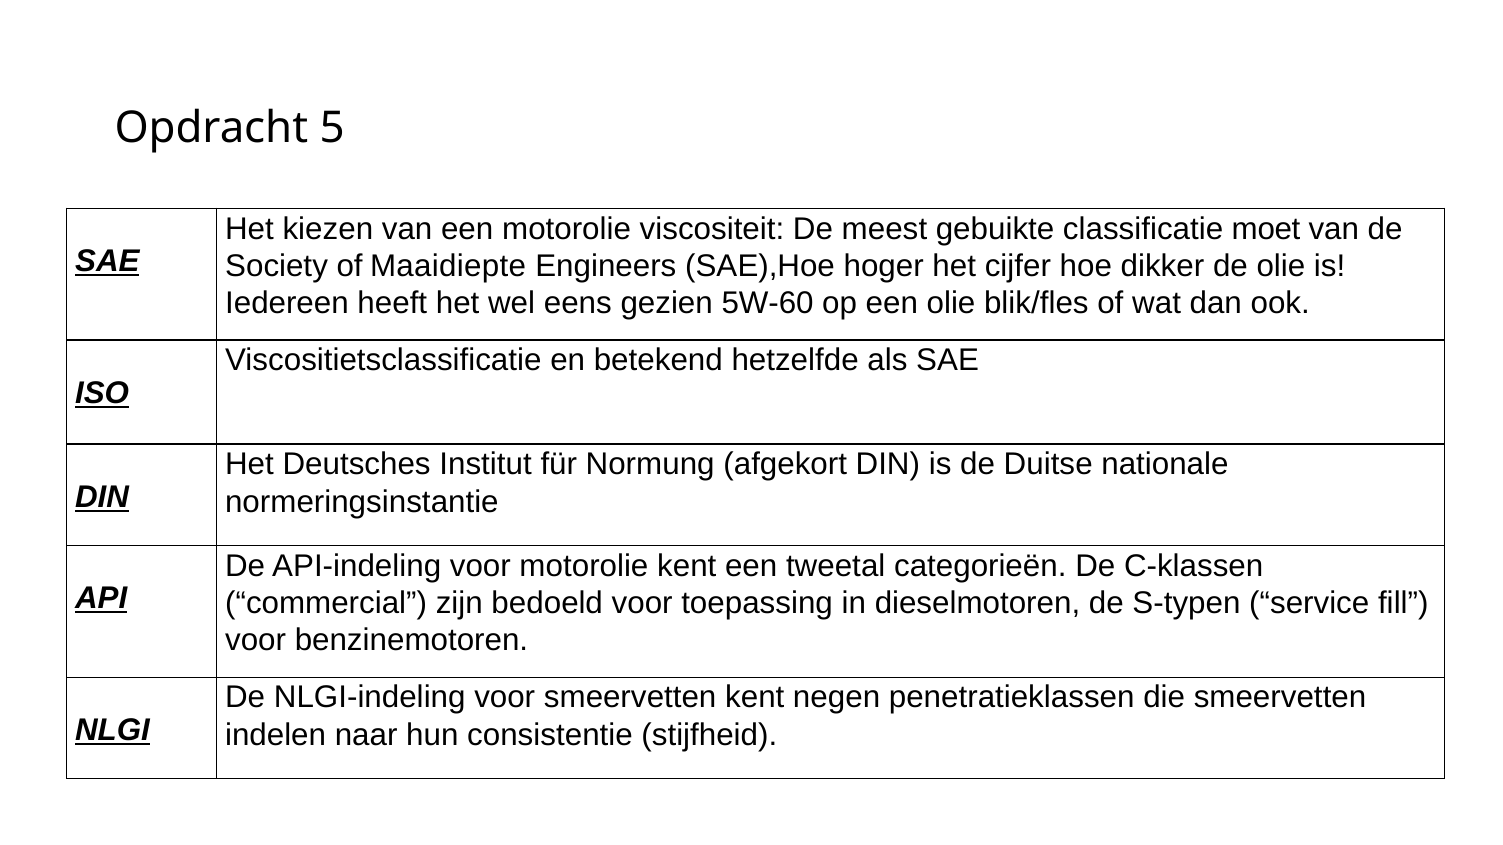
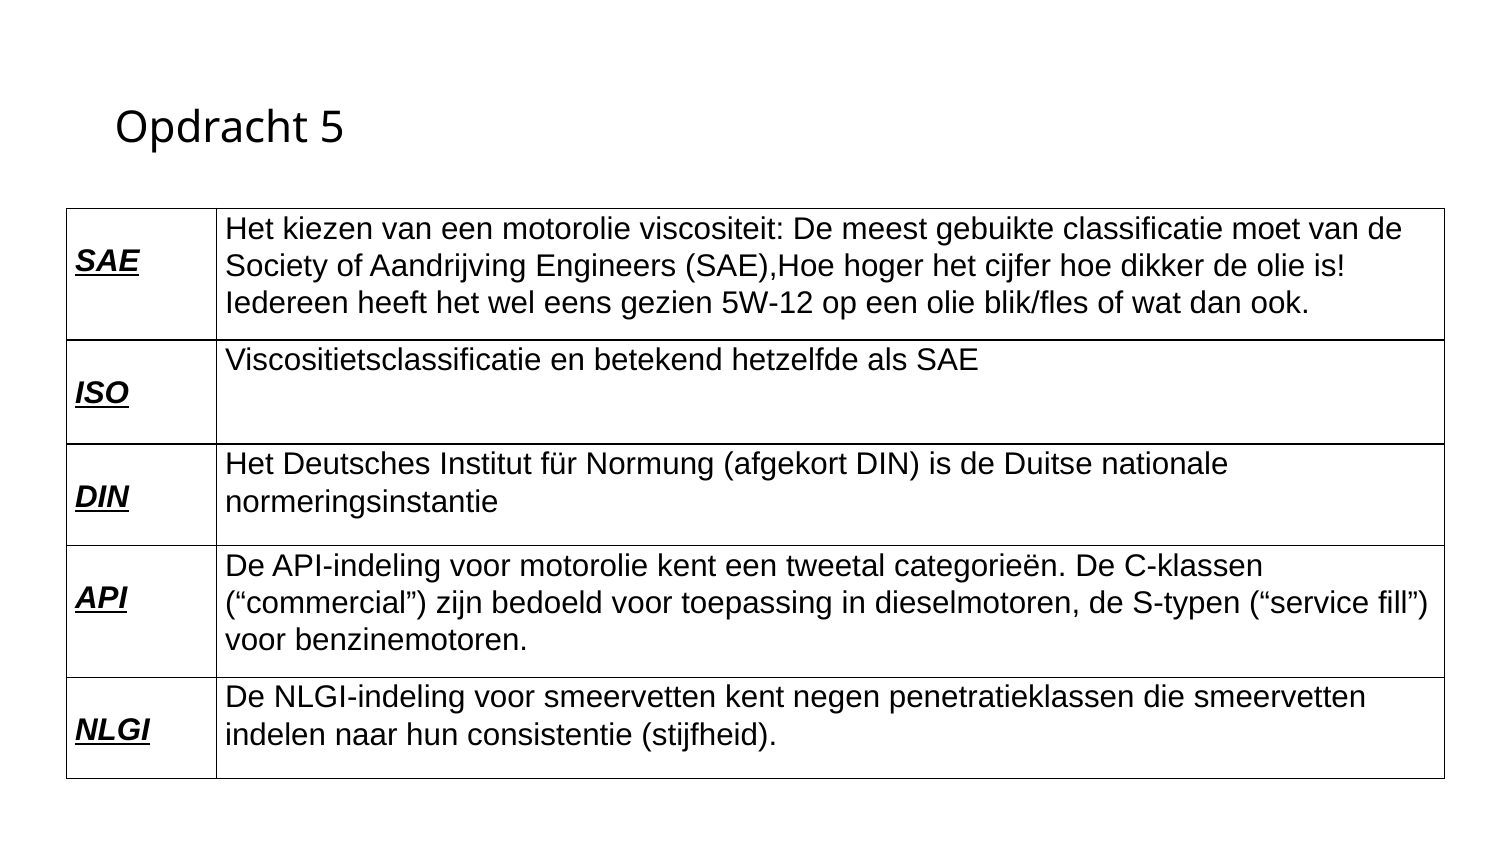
Maaidiepte: Maaidiepte -> Aandrijving (448, 266)
5W-60: 5W-60 -> 5W-12 (768, 304)
